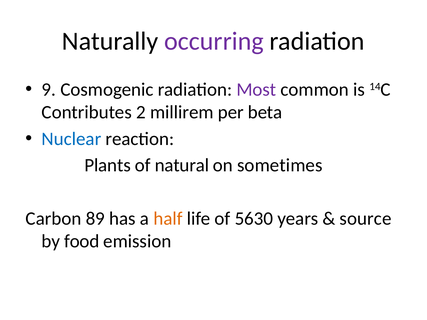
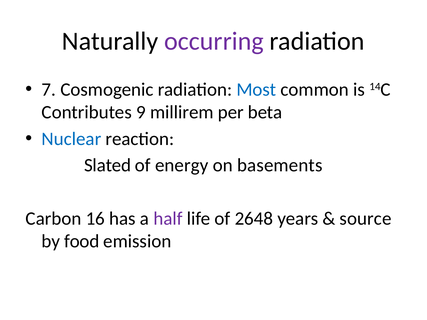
9: 9 -> 7 (49, 90)
Most colour: purple -> blue (256, 90)
2: 2 -> 9 (141, 112)
Plants: Plants -> Slated (108, 166)
natural: natural -> energy (182, 166)
sometimes: sometimes -> basements (280, 166)
89: 89 -> 16 (95, 219)
half colour: orange -> purple (168, 219)
5630: 5630 -> 2648 (254, 219)
